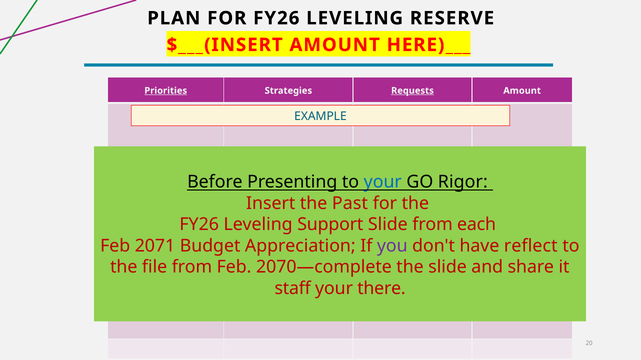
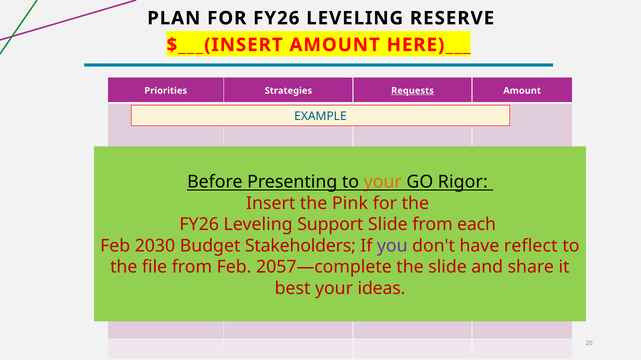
Priorities underline: present -> none (166, 91)
your colour: blue -> orange (383, 182)
Past: Past -> Pink (350, 204)
2071: 2071 -> 2030 (155, 246)
Appreciation: Appreciation -> Stakeholders (300, 246)
2070—complete: 2070—complete -> 2057—complete (324, 267)
staff: staff -> best (293, 289)
there: there -> ideas (381, 289)
